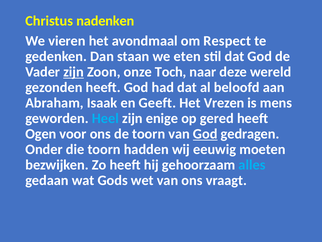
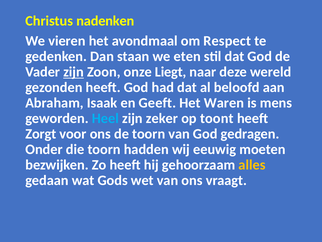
Toch: Toch -> Liegt (171, 72)
Vrezen: Vrezen -> Waren (224, 103)
enige: enige -> zeker (162, 118)
gered: gered -> toont (217, 118)
Ogen: Ogen -> Zorgt (41, 134)
God underline: present -> none (205, 134)
alles colour: light blue -> yellow (252, 165)
